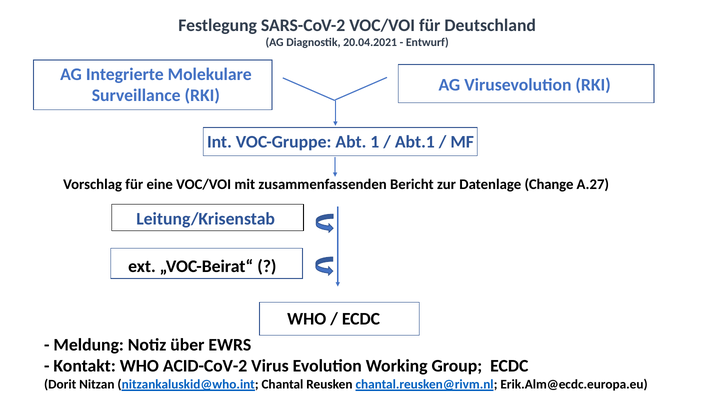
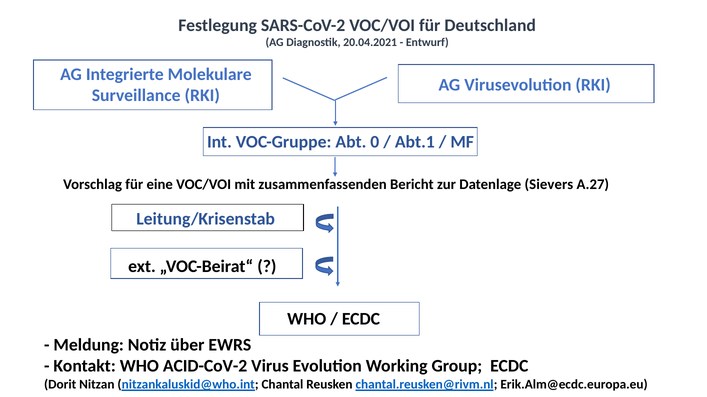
1: 1 -> 0 (375, 142)
Change: Change -> Sievers (549, 185)
